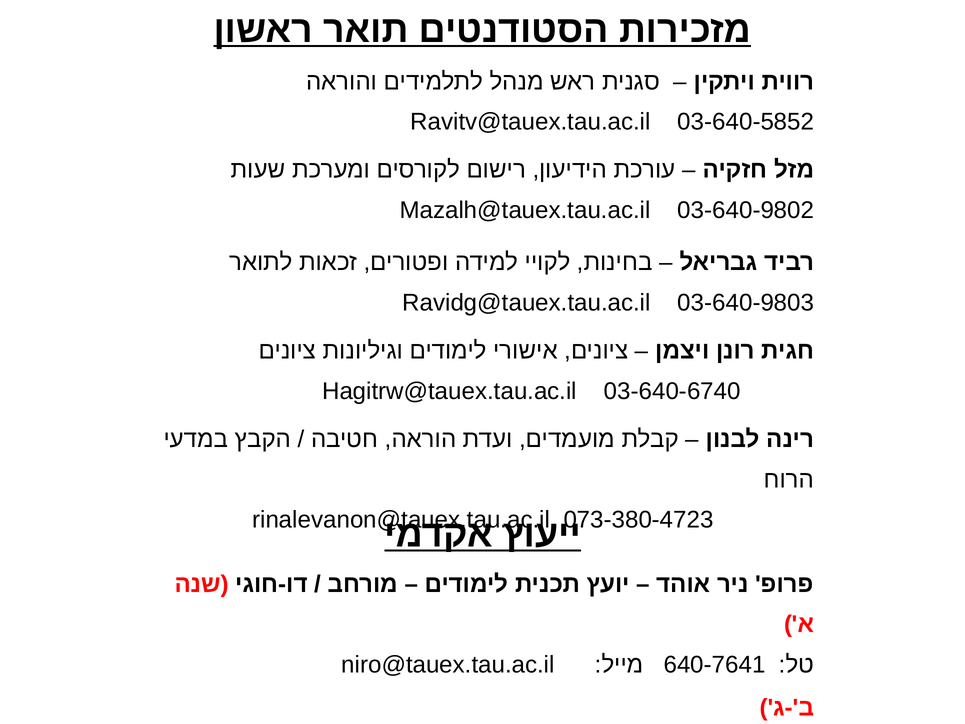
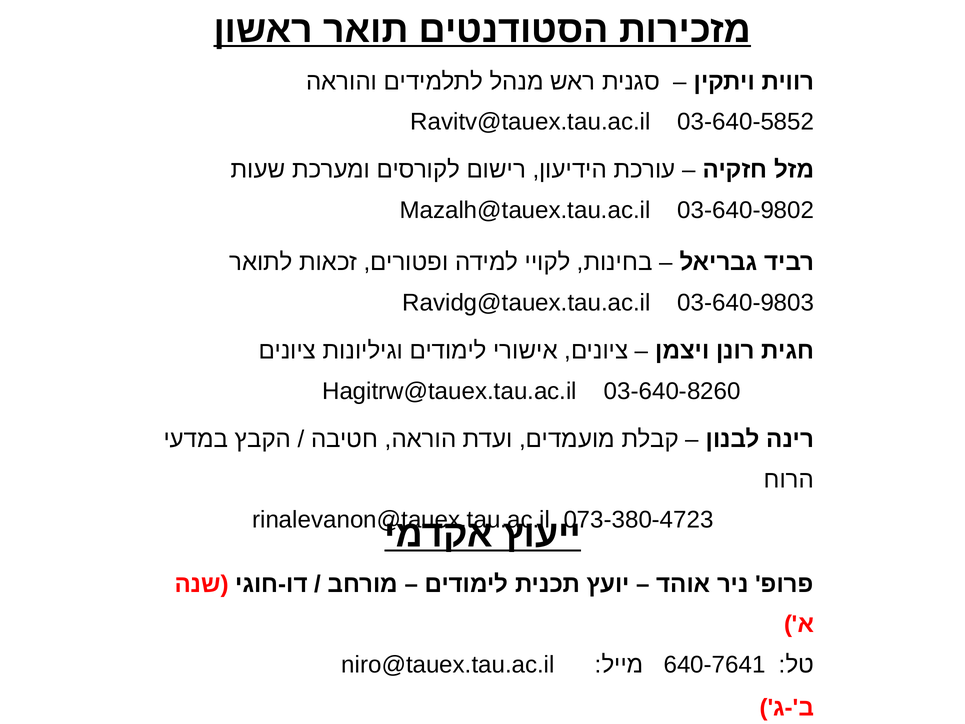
03-640-6740: 03-640-6740 -> 03-640-8260 (672, 391)
